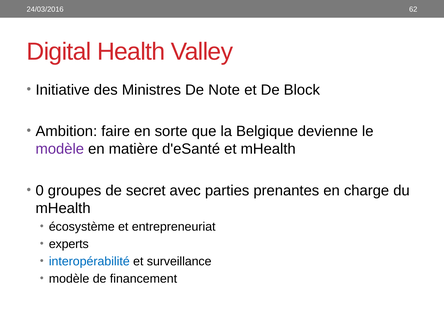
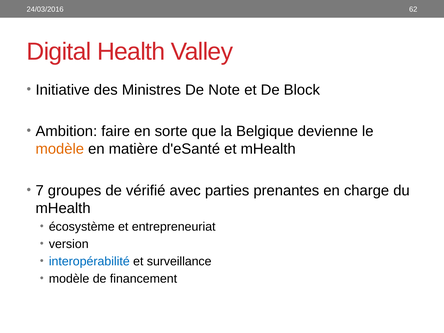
modèle colour: purple -> orange (60, 149)
0: 0 -> 7 (40, 190)
secret: secret -> vérifié (146, 190)
experts: experts -> version (69, 244)
